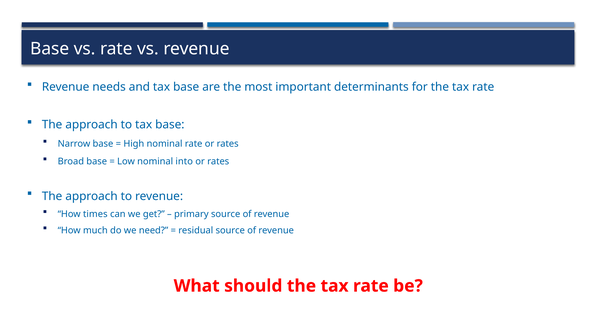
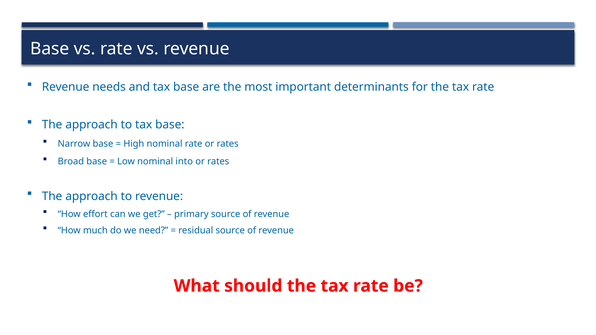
times: times -> effort (95, 214)
